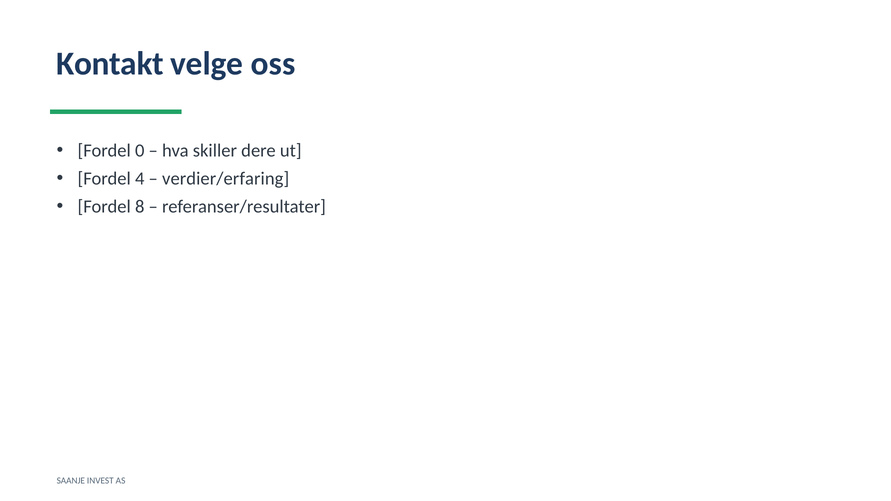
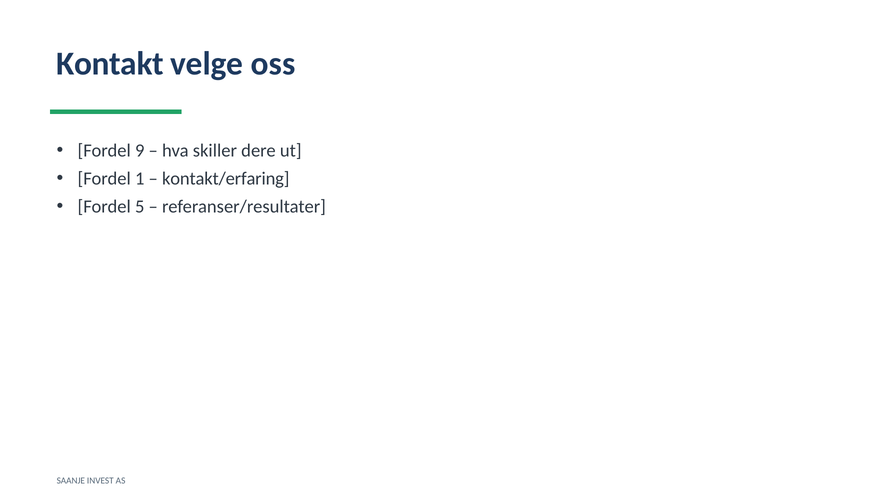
0: 0 -> 9 (140, 151)
4: 4 -> 1 (140, 179)
verdier/erfaring: verdier/erfaring -> kontakt/erfaring (226, 179)
8: 8 -> 5 (140, 207)
